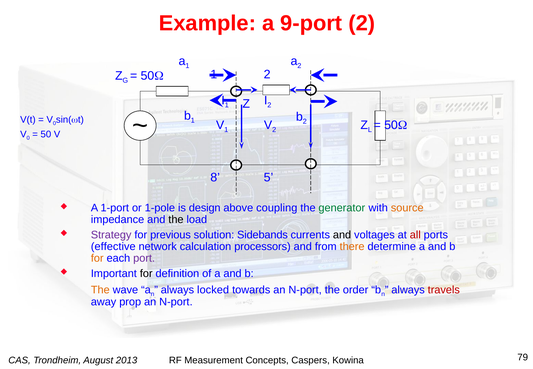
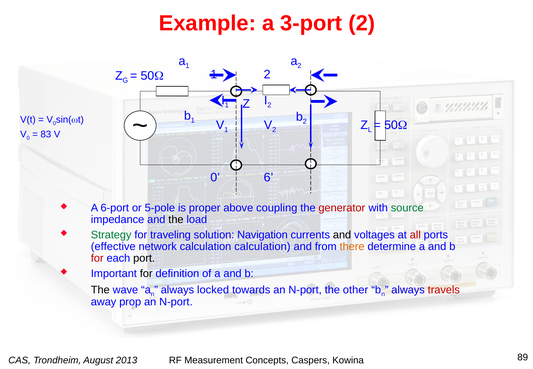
9-port: 9-port -> 3-port (311, 23)
50: 50 -> 83 (46, 134)
8: 8 -> 0 (215, 177)
5: 5 -> 6 (268, 177)
1-port: 1-port -> 6-port (115, 208)
1-pole: 1-pole -> 5-pole (160, 208)
design: design -> proper (205, 208)
generator colour: green -> red (342, 208)
source colour: orange -> green (407, 208)
Strategy colour: purple -> green (111, 235)
previous: previous -> traveling (170, 235)
Sidebands: Sidebands -> Navigation (262, 235)
calculation processors: processors -> calculation (262, 247)
for colour: orange -> red (97, 258)
port colour: purple -> black (144, 258)
The colour: orange -> black (100, 290)
order: order -> other (356, 290)
79: 79 -> 89 (523, 357)
